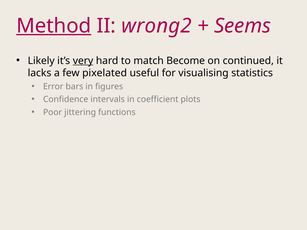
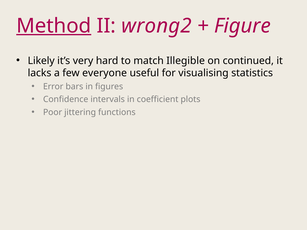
Seems: Seems -> Figure (242, 26)
very underline: present -> none (83, 61)
Become: Become -> Illegible (186, 61)
pixelated: pixelated -> everyone (105, 73)
